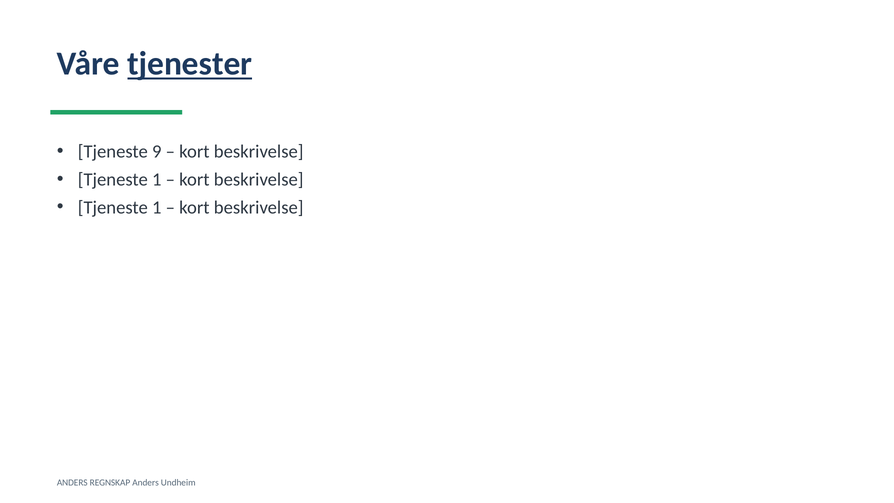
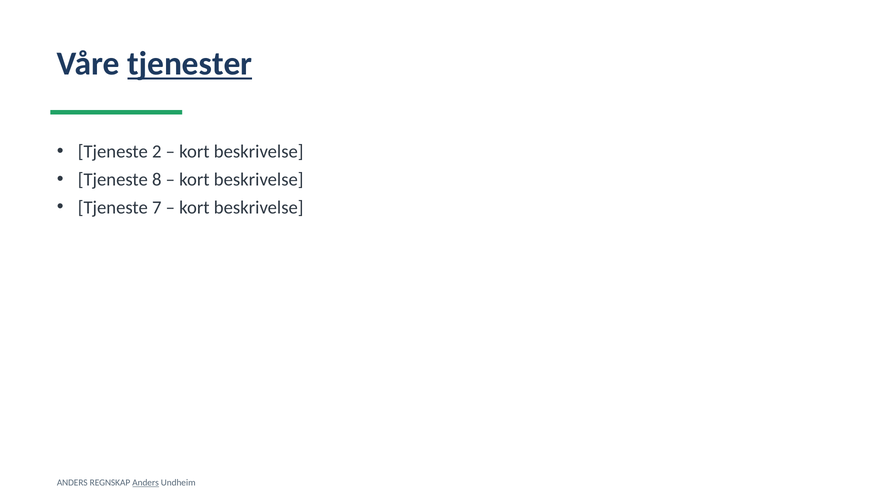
9: 9 -> 2 (157, 151)
1: 1 -> 8 (157, 179)
1: 1 -> 7 (157, 207)
Anders underline: none -> present (146, 483)
